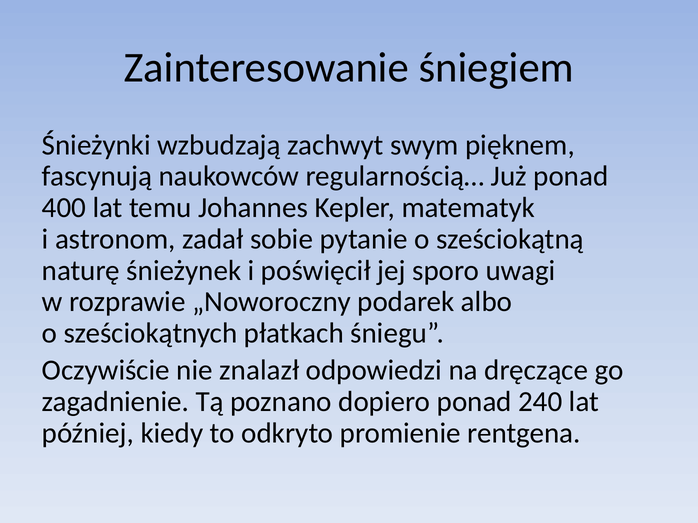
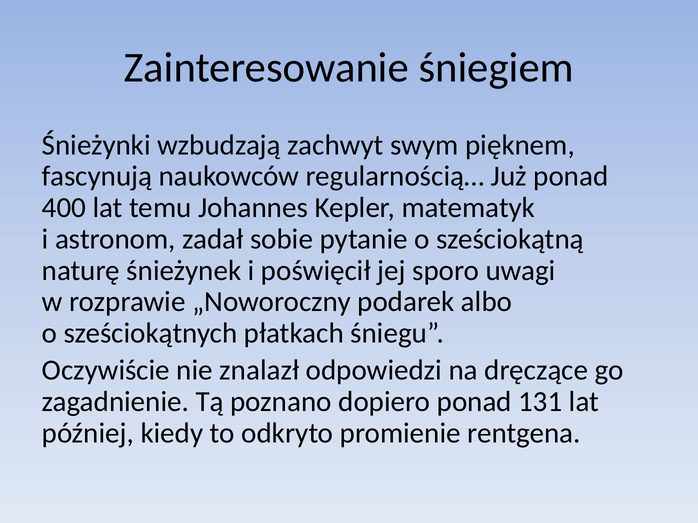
240: 240 -> 131 (540, 402)
